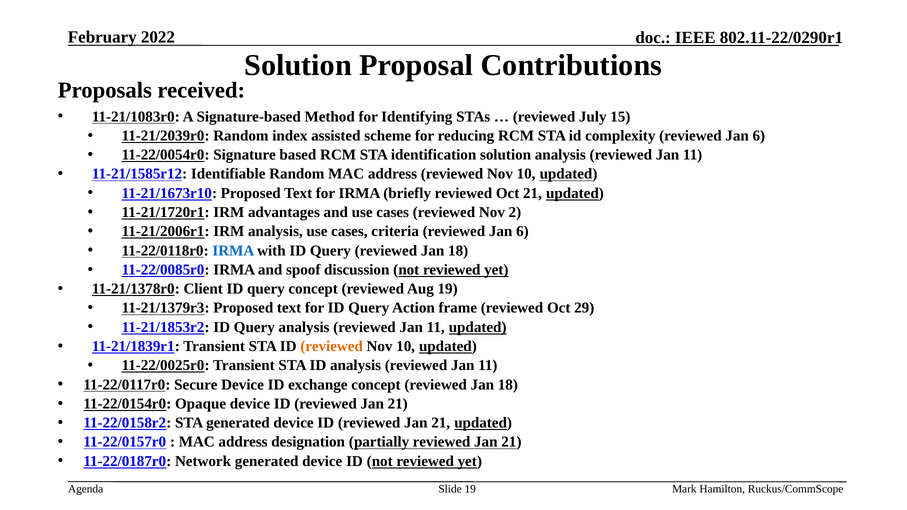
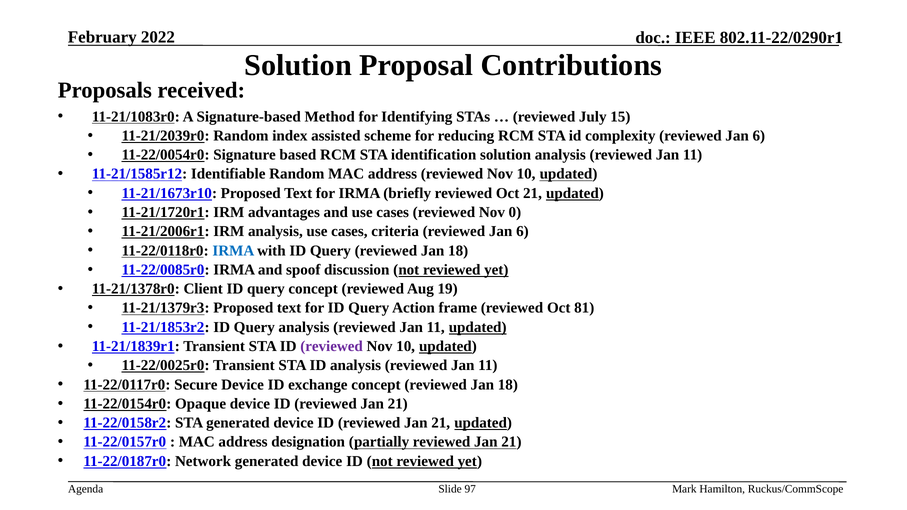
2: 2 -> 0 (515, 212)
29: 29 -> 81 (584, 308)
reviewed colour: orange -> purple (332, 346)
Slide 19: 19 -> 97 (470, 489)
